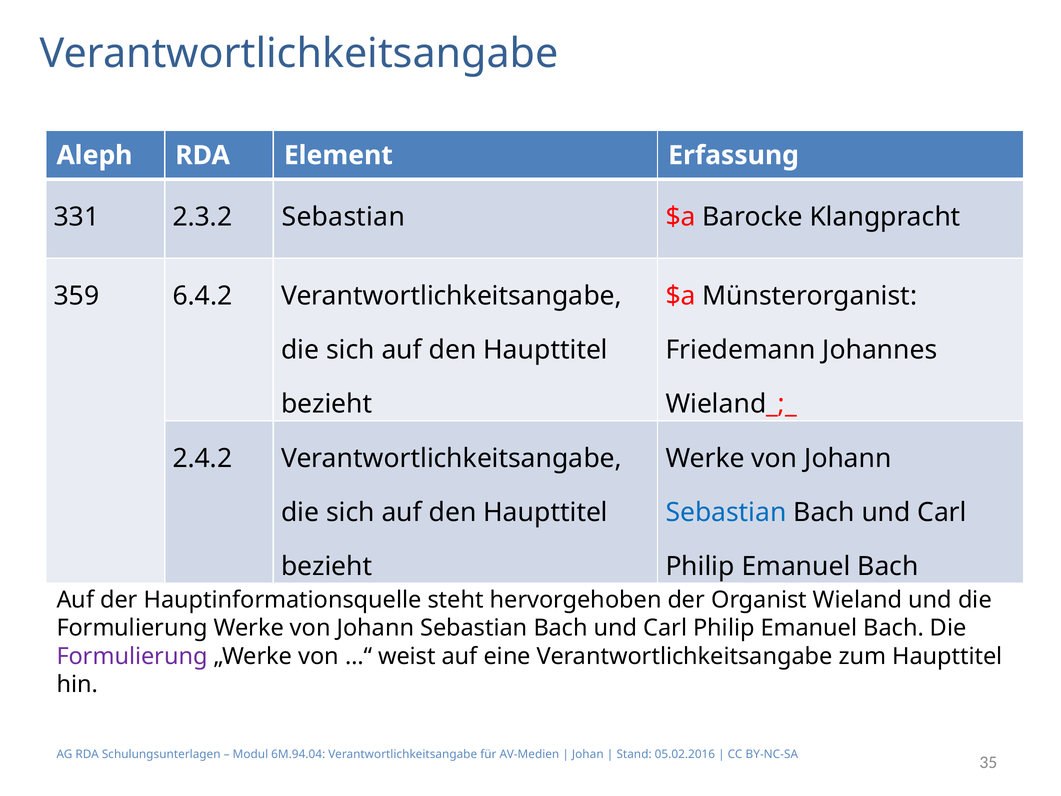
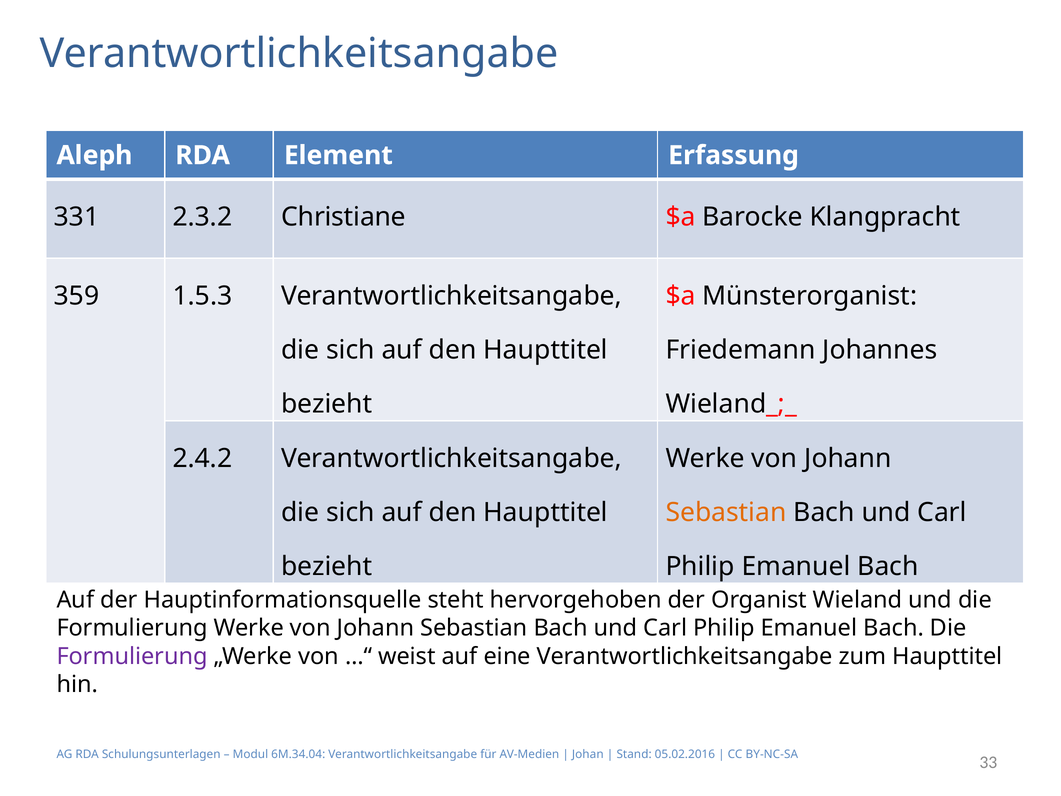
2.3.2 Sebastian: Sebastian -> Christiane (344, 217)
6.4.2: 6.4.2 -> 1.5.3 (202, 296)
Sebastian colour: blue -> orange (726, 512)
6M.94.04: 6M.94.04 -> 6M.34.04 (298, 754)
35: 35 -> 33 (988, 762)
